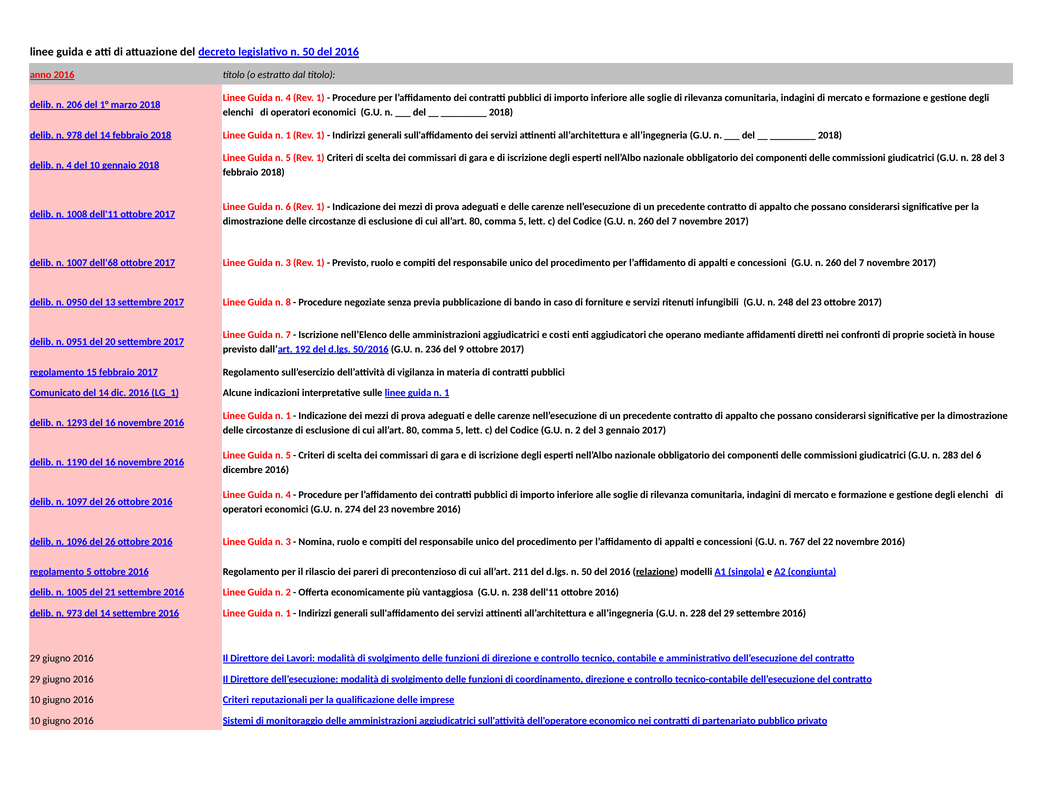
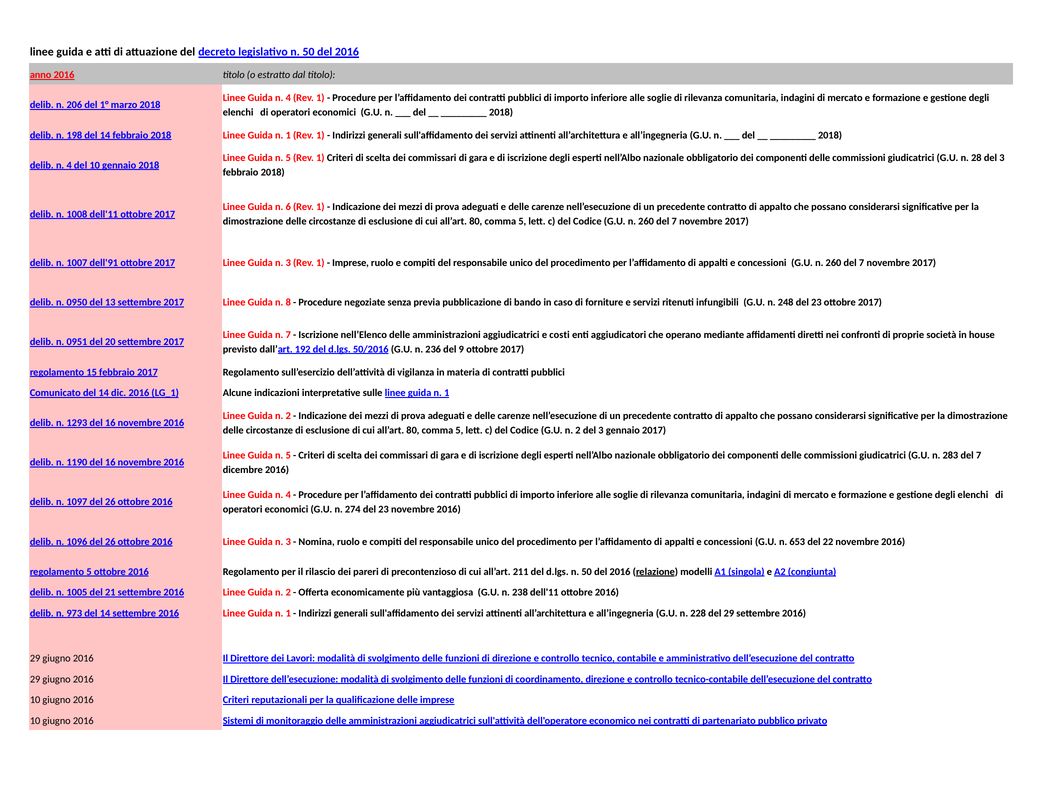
978: 978 -> 198 (74, 135)
dell'68: dell'68 -> dell'91 (104, 263)
Previsto: Previsto -> Imprese (351, 263)
1: 1 -> 2 (288, 416)
283 del 6: 6 -> 7 (979, 456)
767: 767 -> 653 (797, 542)
